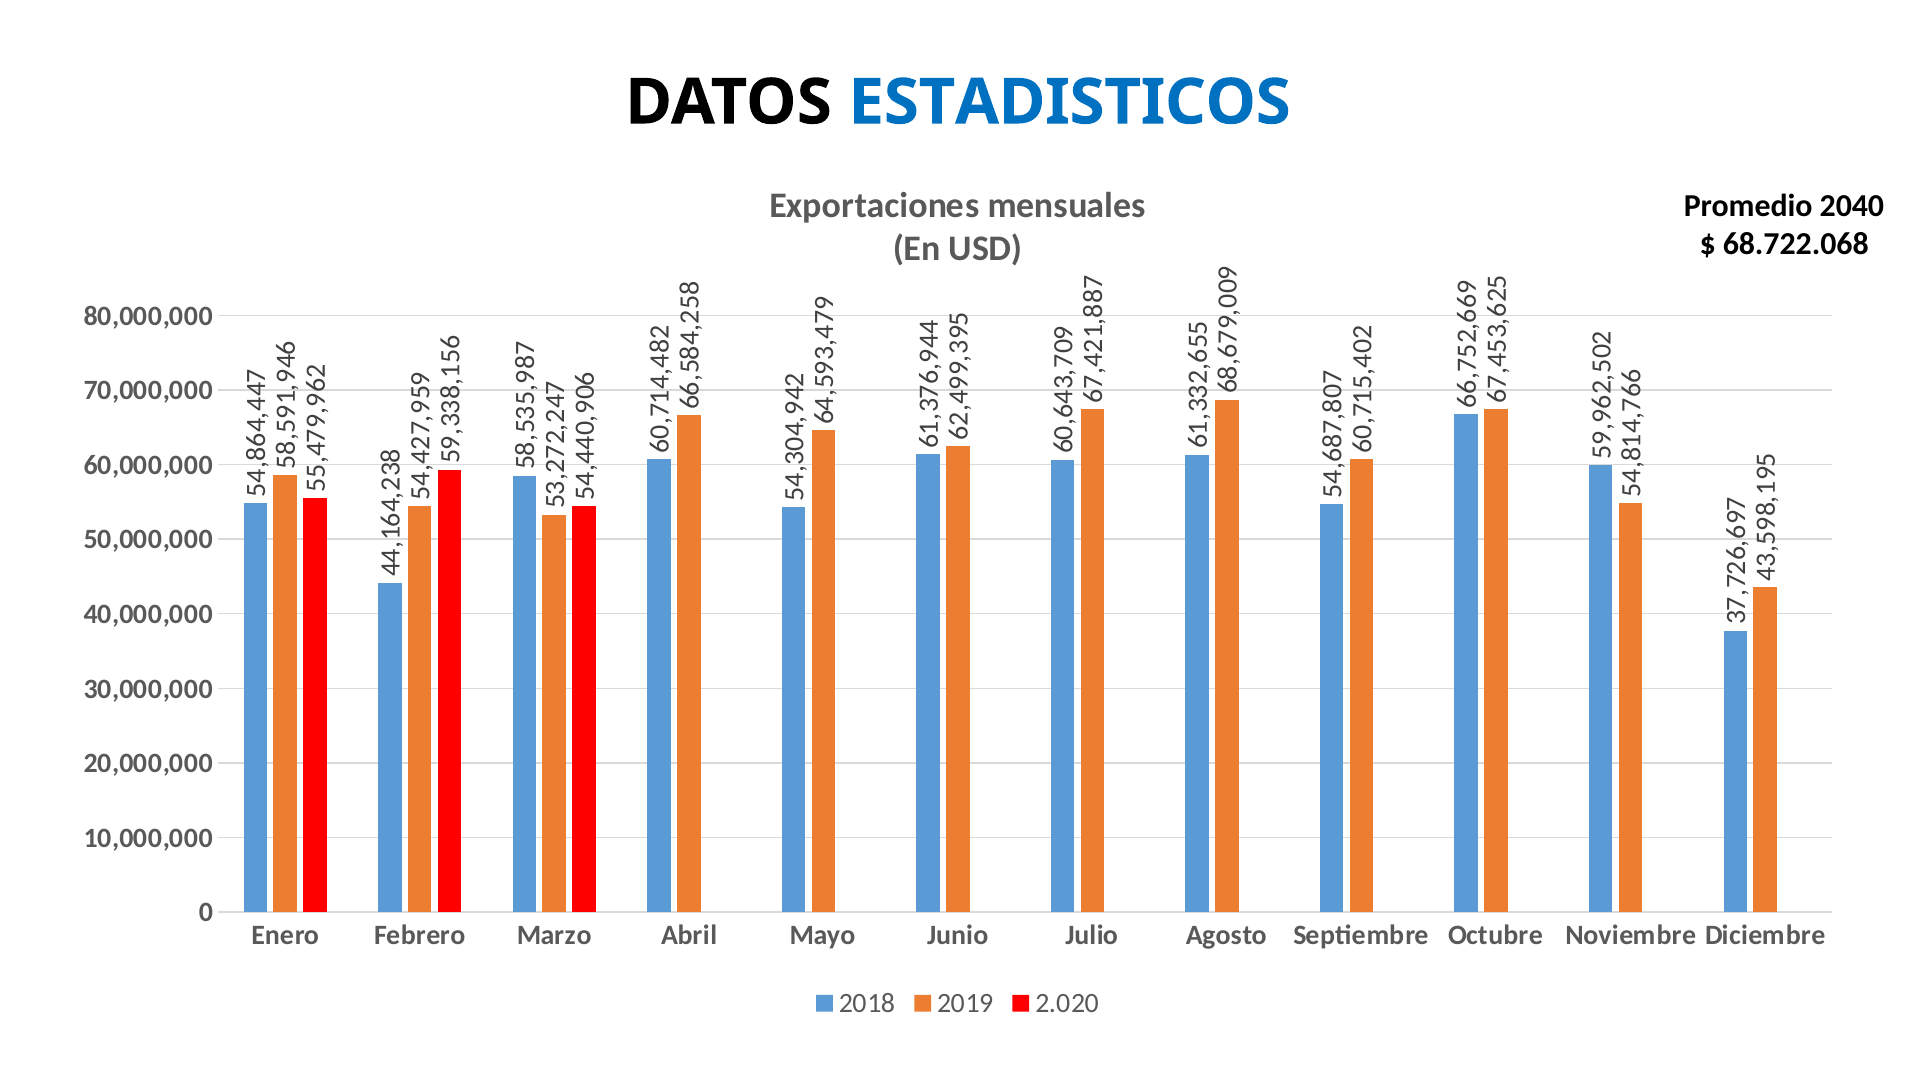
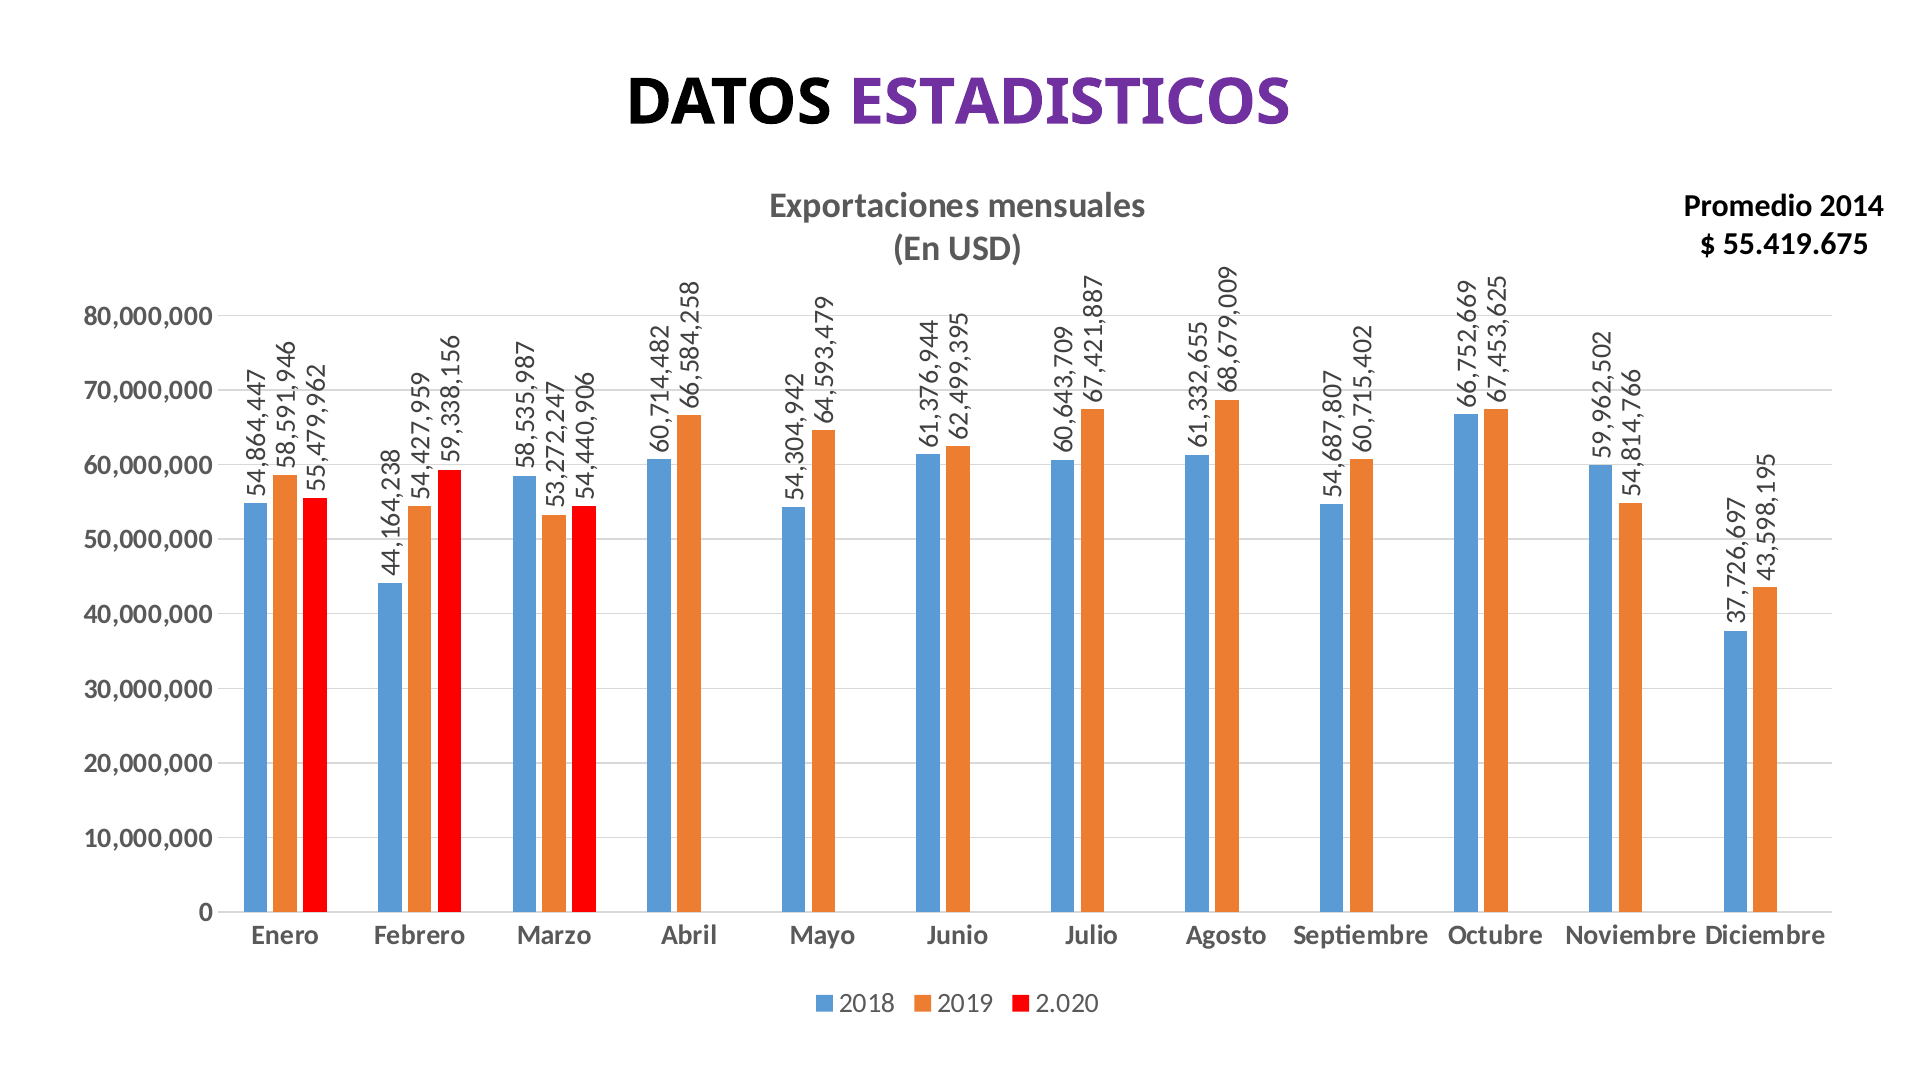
ESTADISTICOS colour: blue -> purple (1070, 102)
2040: 2040 -> 2014 (1852, 206)
68.722.068: 68.722.068 -> 55.419.675 (1796, 244)
